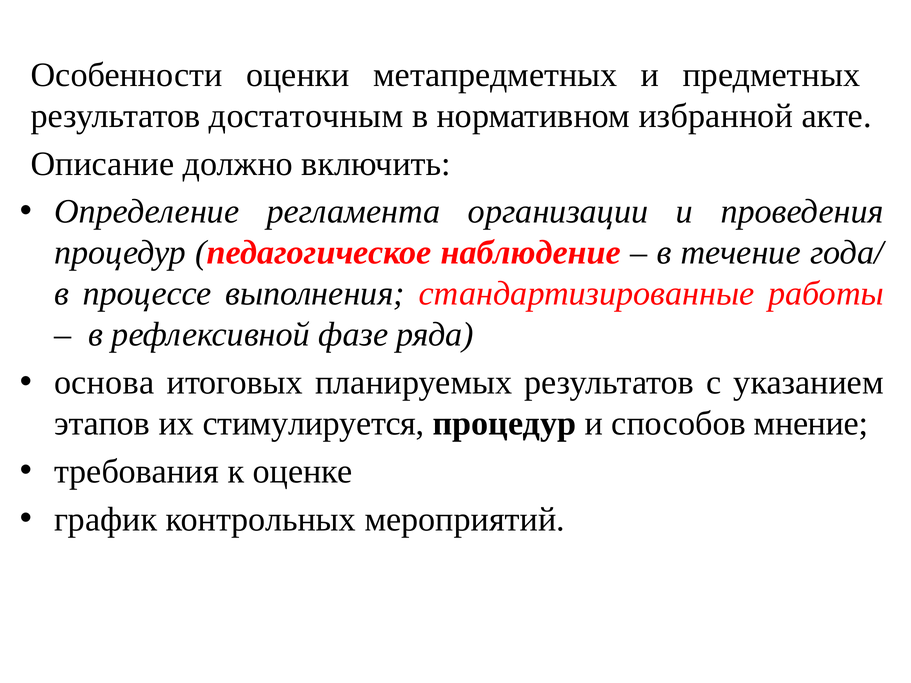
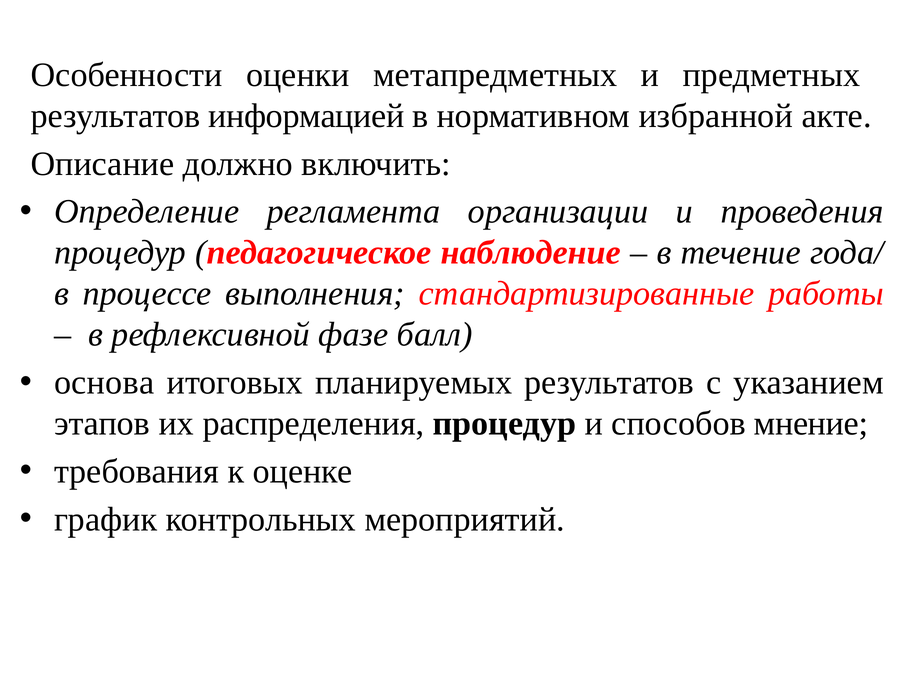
достаточным: достаточным -> информацией (306, 116)
ряда: ряда -> балл (435, 335)
стимулируется: стимулируется -> распределения (313, 424)
